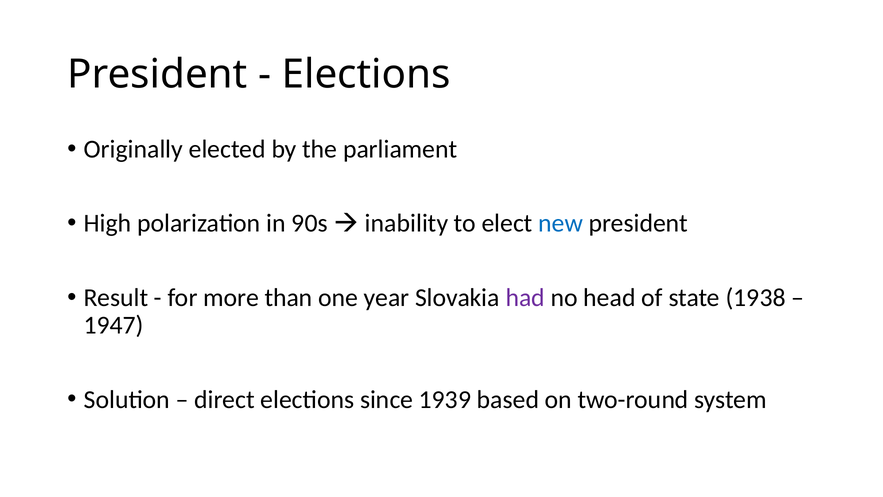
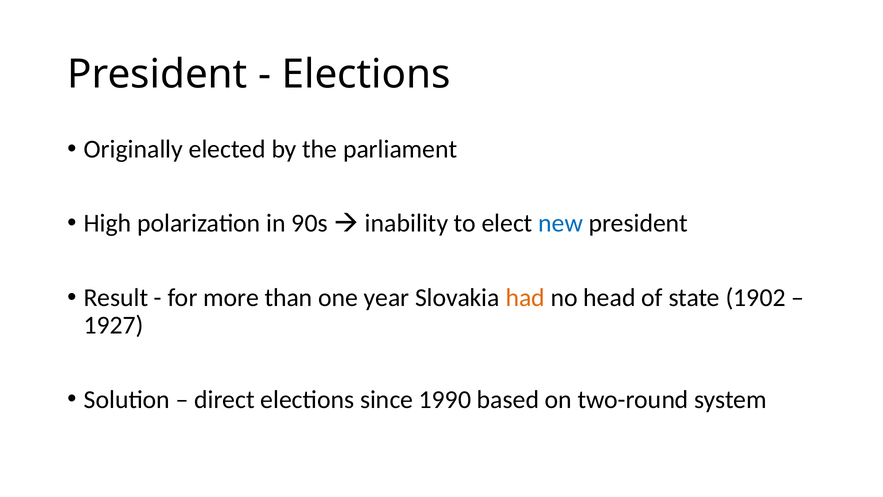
had colour: purple -> orange (525, 297)
1938: 1938 -> 1902 (756, 297)
1947: 1947 -> 1927 (114, 325)
1939: 1939 -> 1990 (445, 399)
